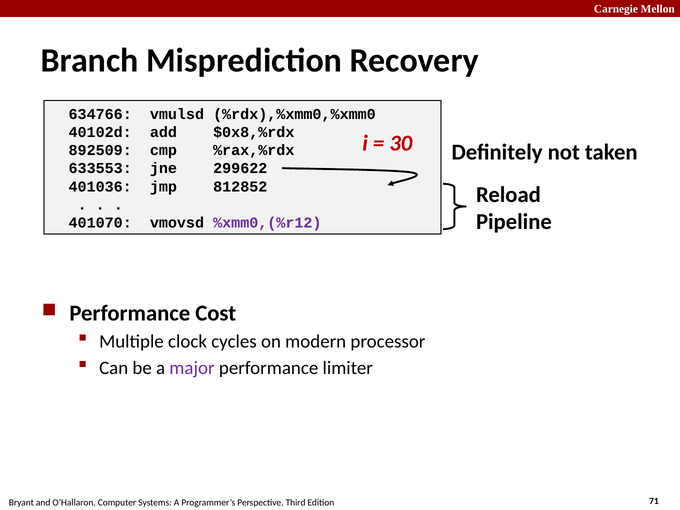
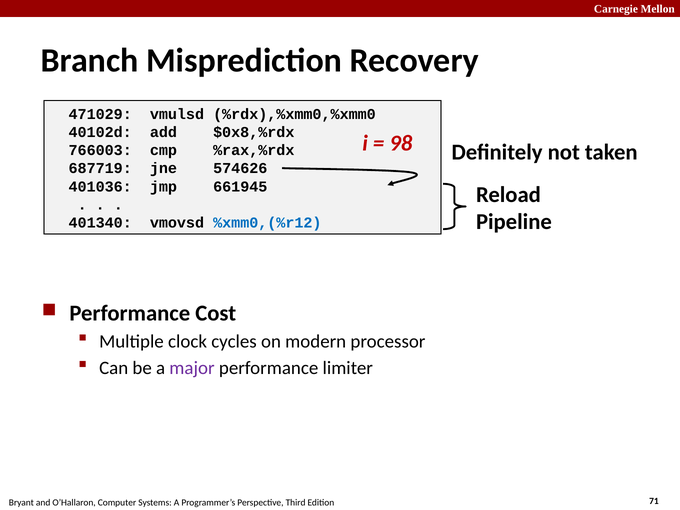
634766: 634766 -> 471029 (100, 114)
30: 30 -> 98 (401, 143)
892509: 892509 -> 766003 (100, 150)
633553: 633553 -> 687719 (100, 168)
299622: 299622 -> 574626 (240, 168)
812852: 812852 -> 661945 (240, 187)
401070: 401070 -> 401340 (100, 223)
%xmm0,(%r12 colour: purple -> blue (267, 223)
